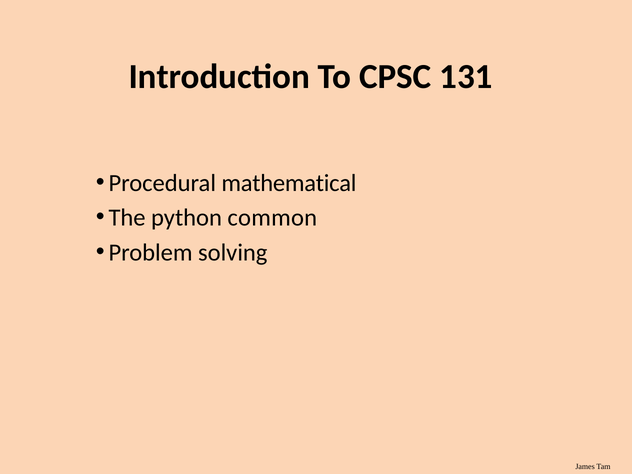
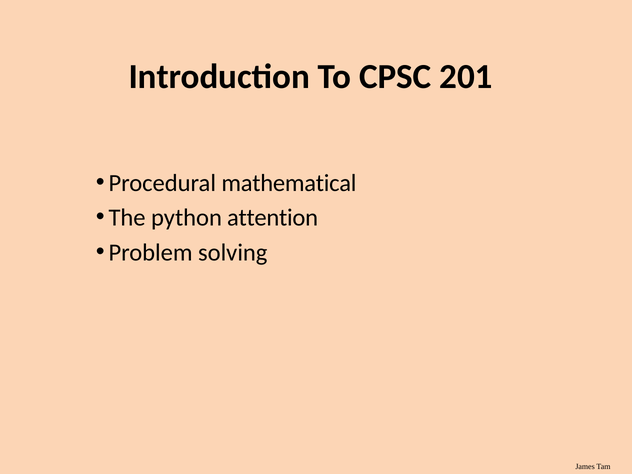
131: 131 -> 201 (466, 77)
common: common -> attention (273, 218)
